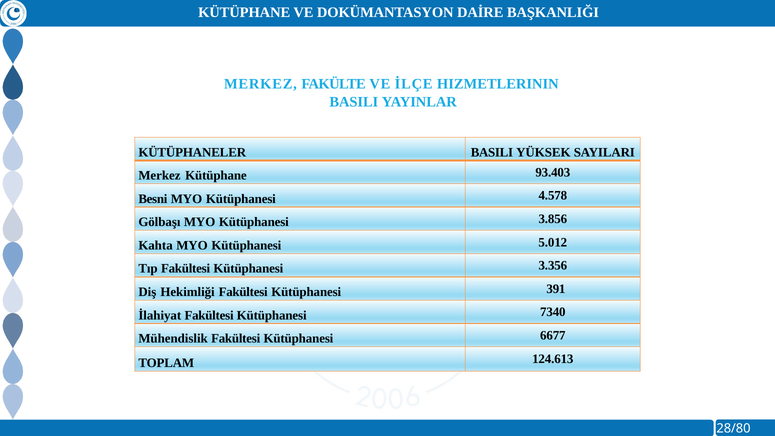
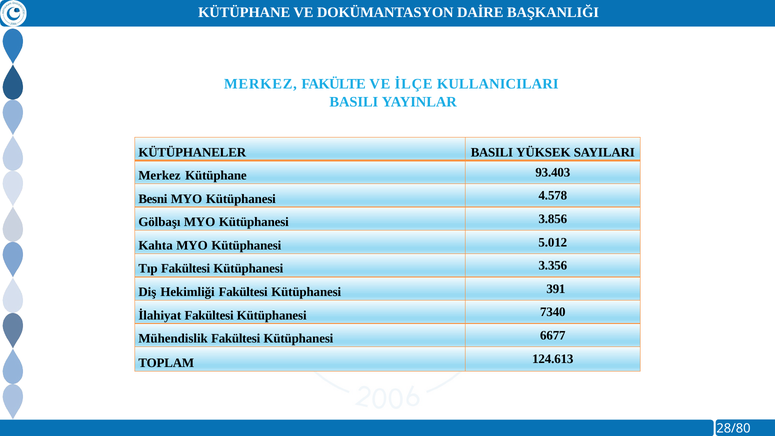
HIZMETLERININ: HIZMETLERININ -> KULLANICILARI (498, 84)
